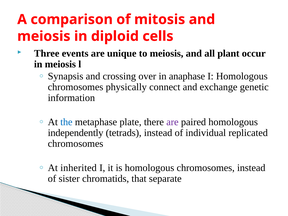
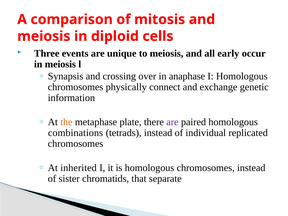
plant: plant -> early (228, 53)
the colour: blue -> orange (66, 122)
independently: independently -> combinations (76, 133)
